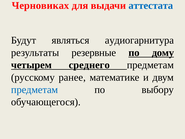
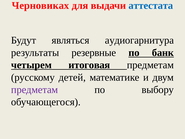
дому: дому -> банк (163, 53)
среднего: среднего -> итоговая (89, 65)
ранее: ранее -> детей (72, 77)
предметам colour: blue -> purple (35, 90)
